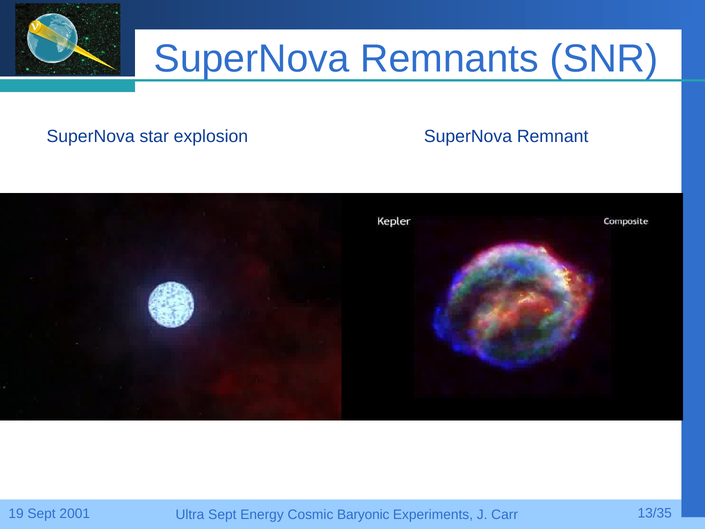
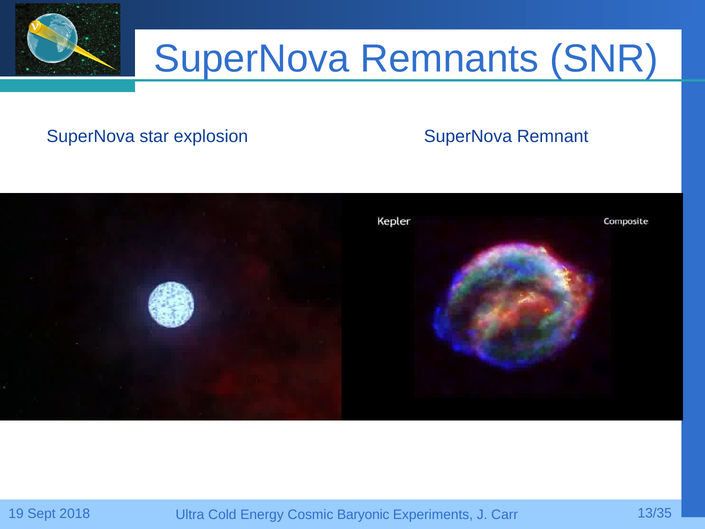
2001: 2001 -> 2018 (75, 514)
Ultra Sept: Sept -> Cold (222, 515)
